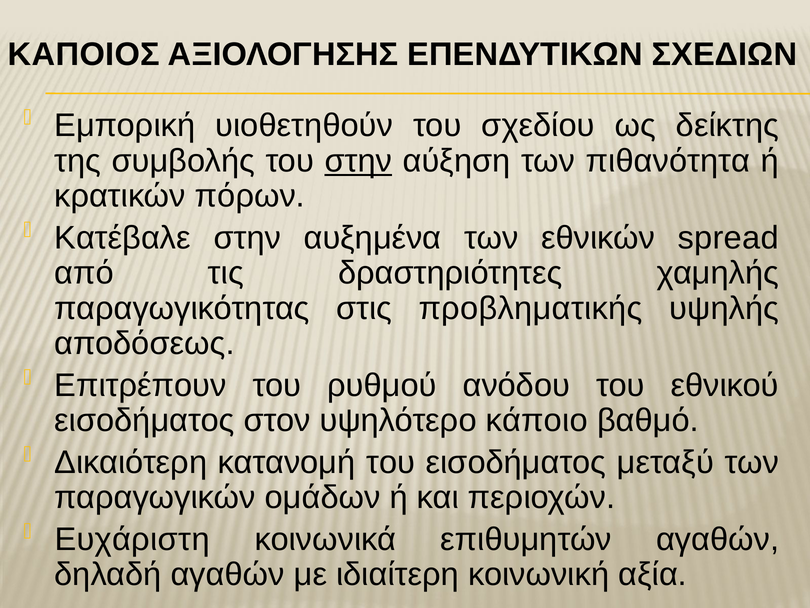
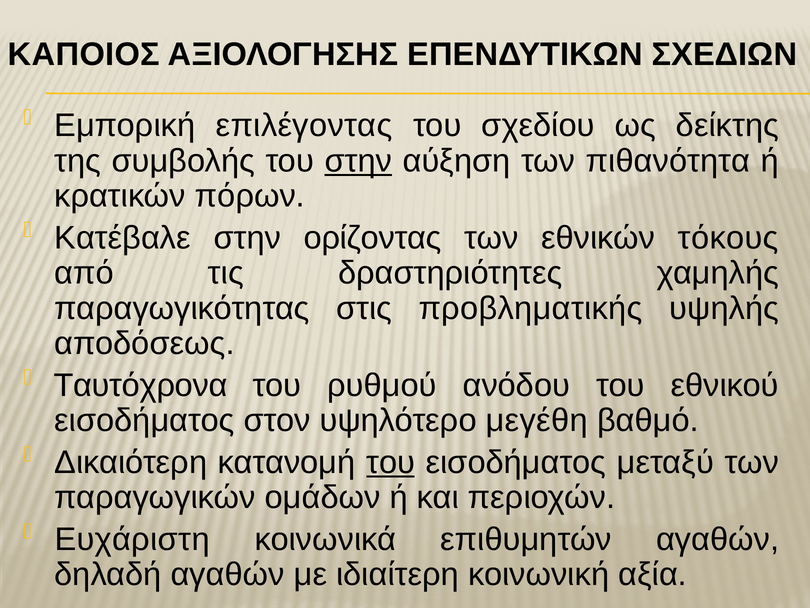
υιοθετηθούν: υιοθετηθούν -> επιλέγοντας (304, 125)
αυξημένα: αυξημένα -> ορίζοντας (373, 238)
spread: spread -> τόκους (728, 238)
Επιτρέπουν: Επιτρέπουν -> Ταυτόχρονα (141, 385)
κάποιο: κάποιο -> μεγέθη (537, 420)
του underline: none -> present (391, 462)
